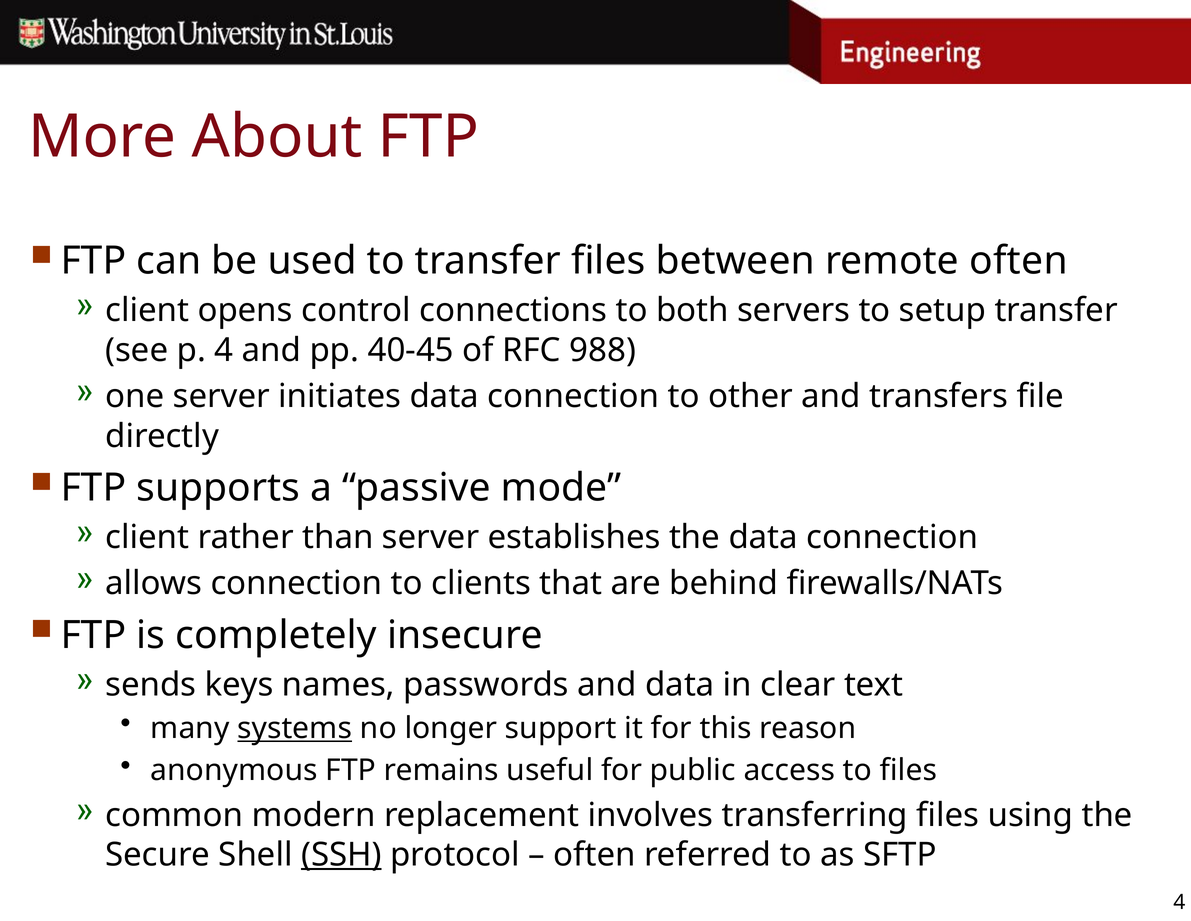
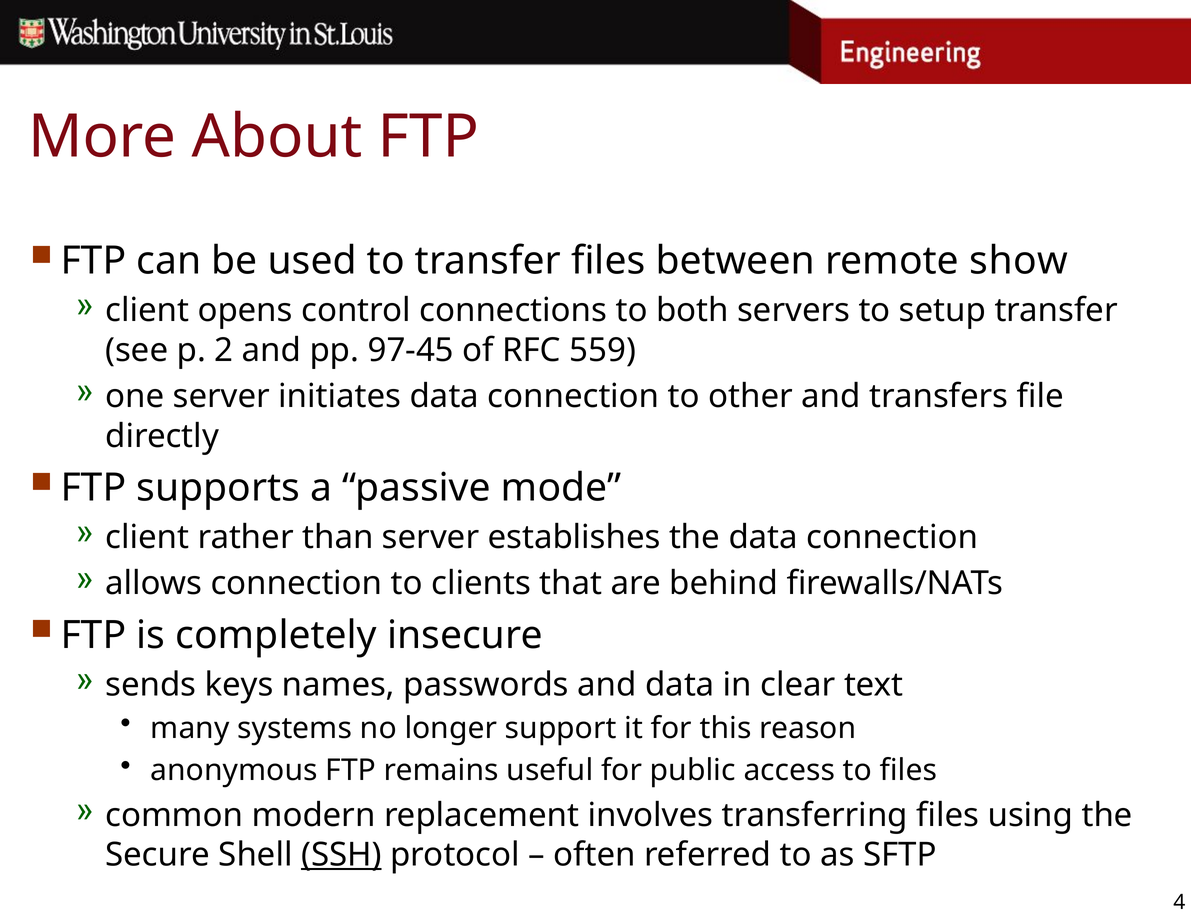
remote often: often -> show (1019, 261)
p 4: 4 -> 2 (224, 350)
40-45: 40-45 -> 97-45 (411, 350)
988: 988 -> 559 (603, 350)
systems underline: present -> none (295, 728)
